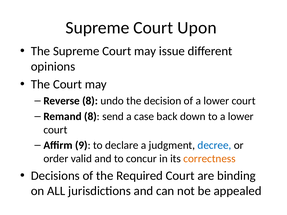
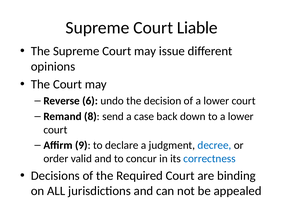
Upon: Upon -> Liable (197, 28)
Reverse 8: 8 -> 6 (90, 101)
correctness colour: orange -> blue (210, 159)
